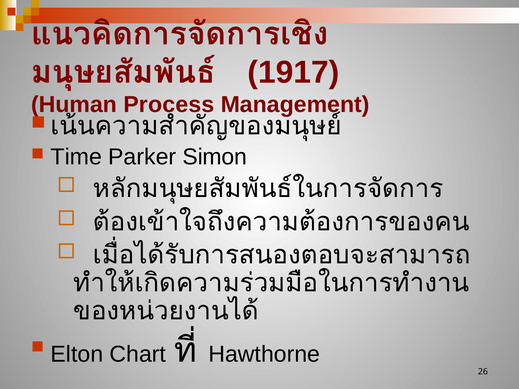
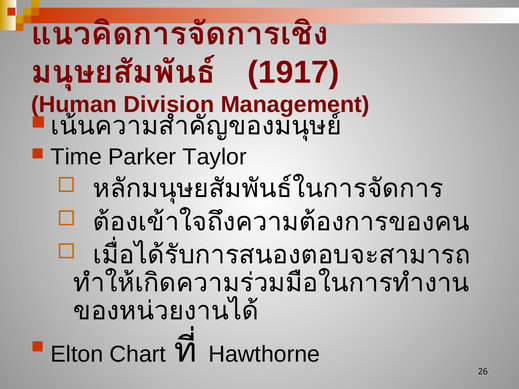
Process: Process -> Division (169, 105)
Simon: Simon -> Taylor (215, 157)
